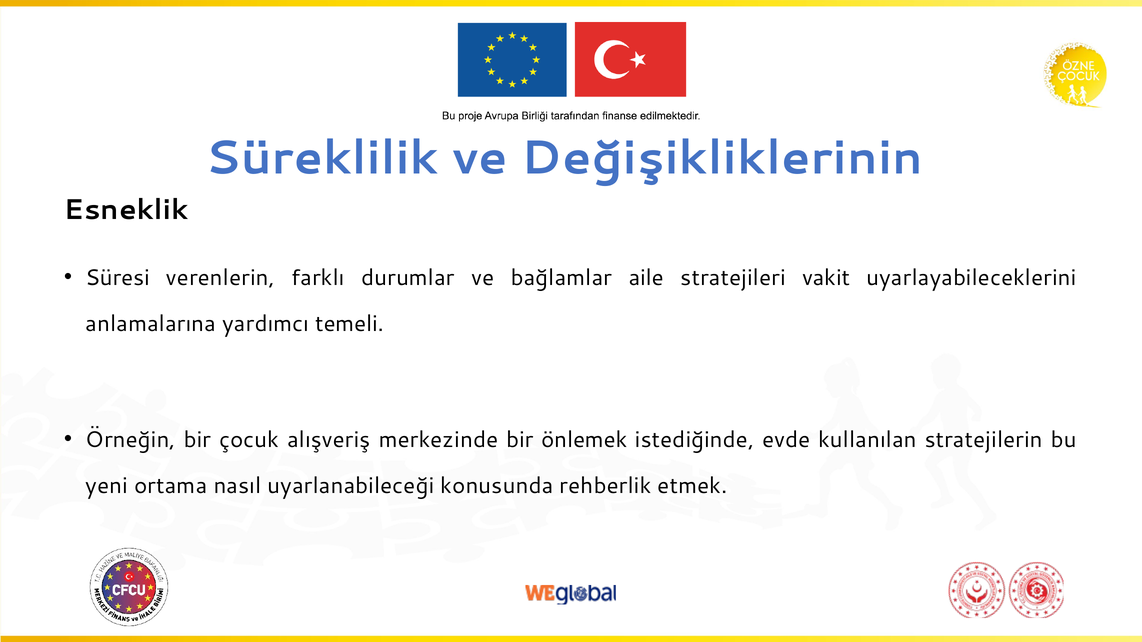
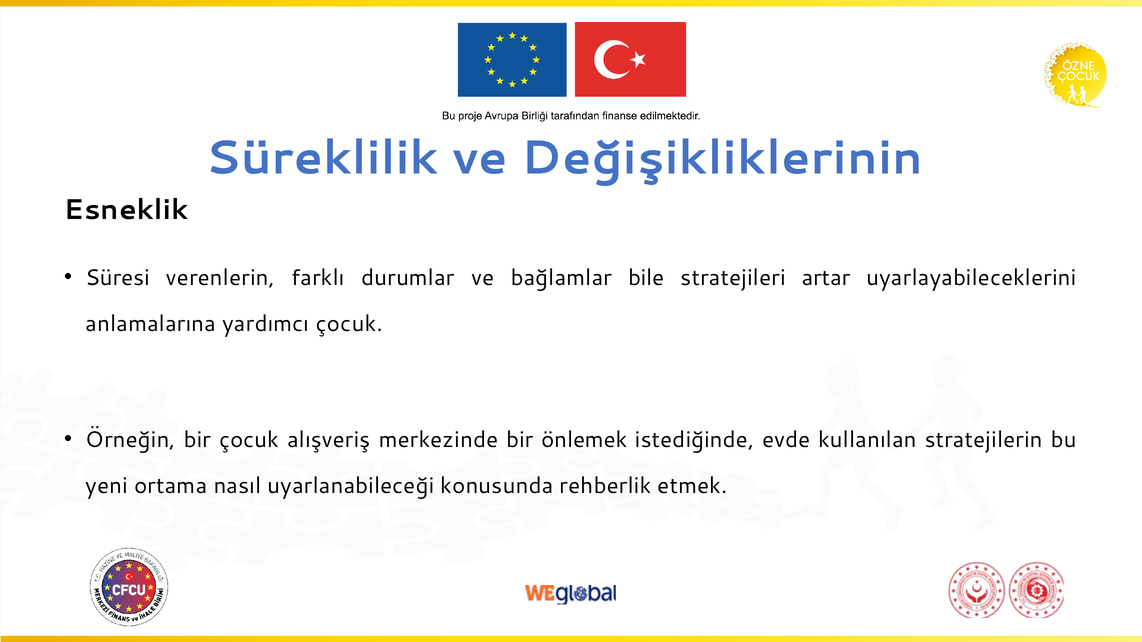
aile: aile -> bile (646, 278)
vakit: vakit -> artar (826, 278)
yardımcı temeli: temeli -> çocuk (349, 324)
